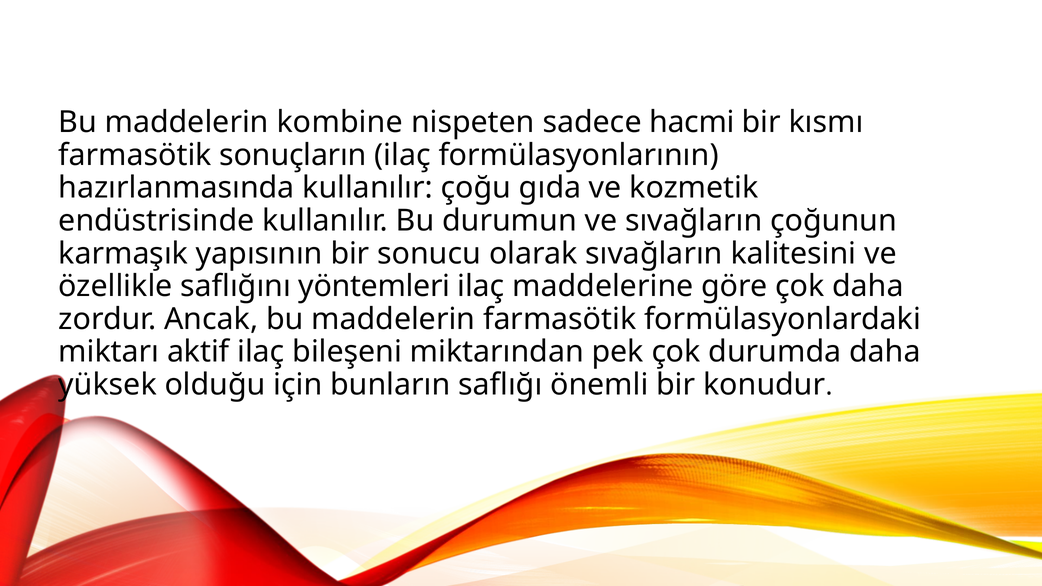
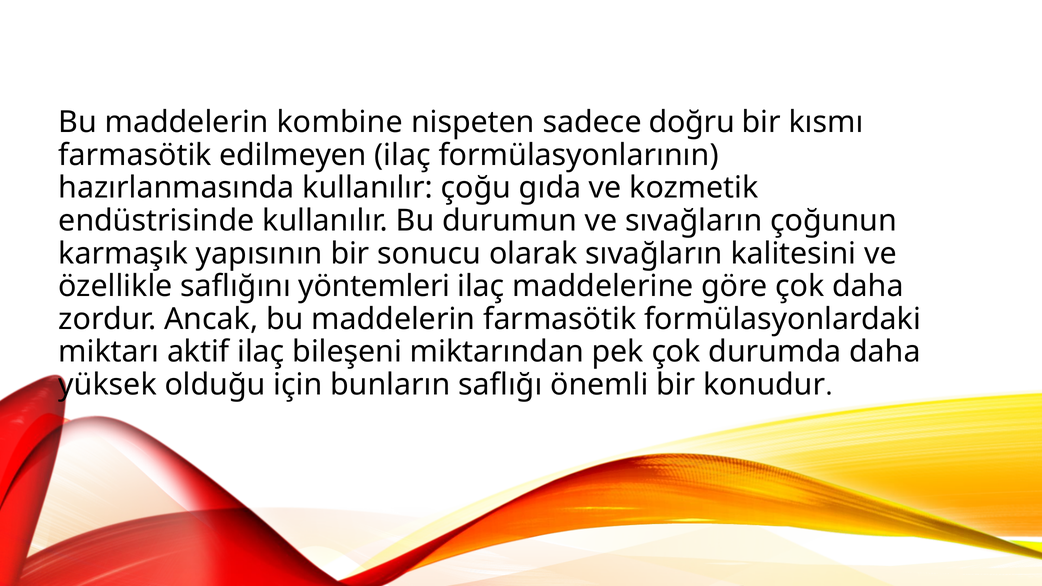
hacmi: hacmi -> doğru (692, 122)
sonuçların: sonuçların -> edilmeyen (293, 155)
